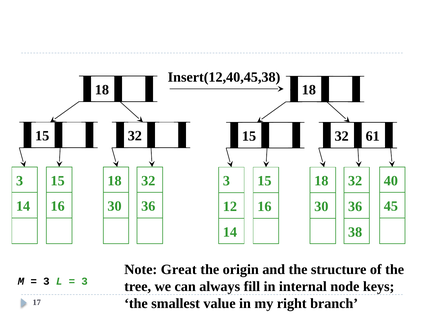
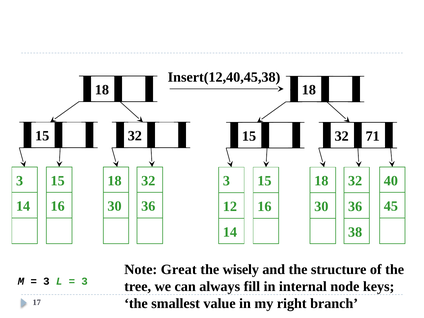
61: 61 -> 71 (373, 136)
origin: origin -> wisely (241, 269)
